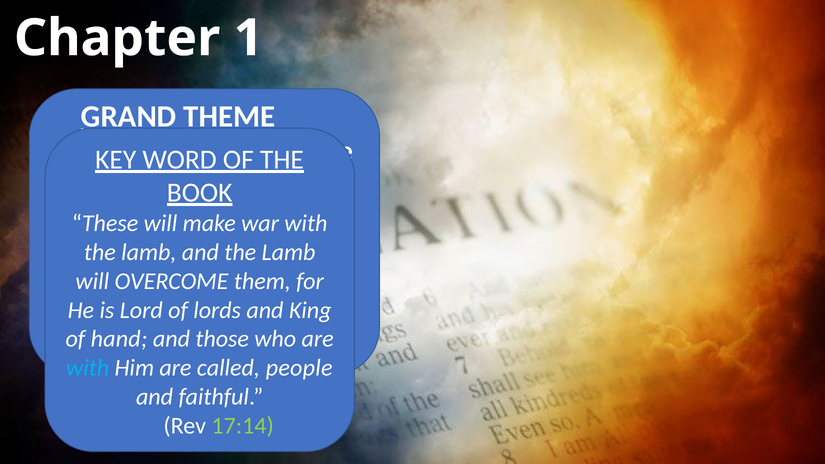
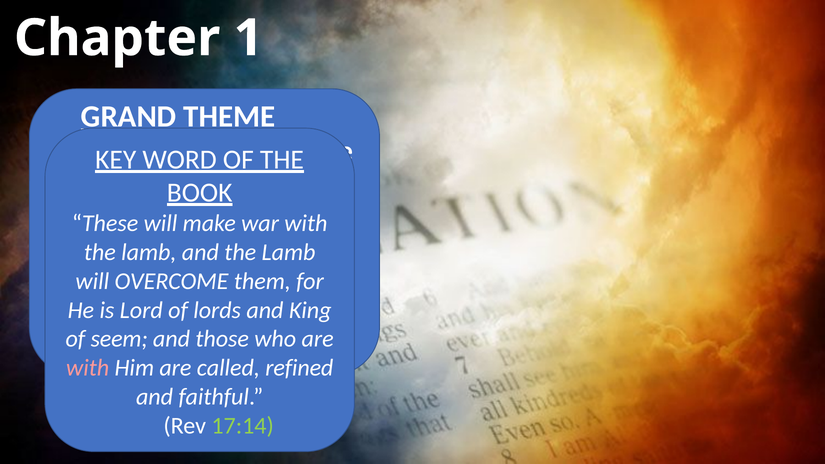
of hand: hand -> seem (119, 339)
with colour: light blue -> pink (88, 368)
called people: people -> refined (299, 368)
